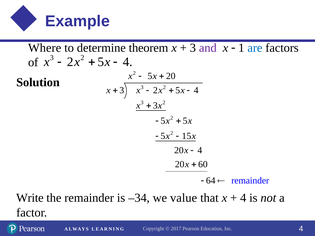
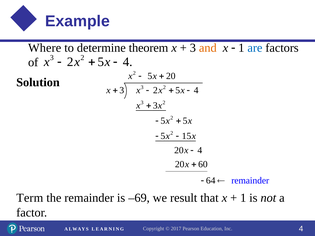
and colour: purple -> orange (208, 48)
Write: Write -> Term (30, 198)
–34: –34 -> –69 (139, 198)
value: value -> result (184, 198)
4: 4 -> 1 (243, 198)
